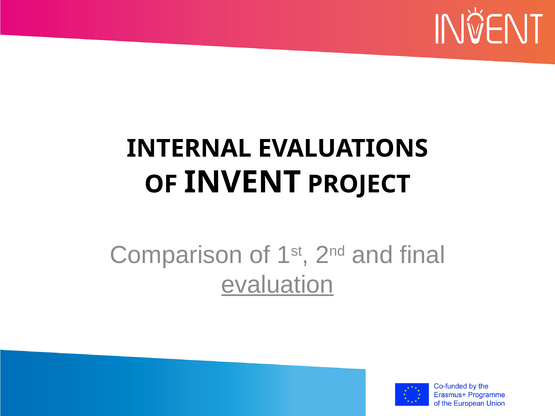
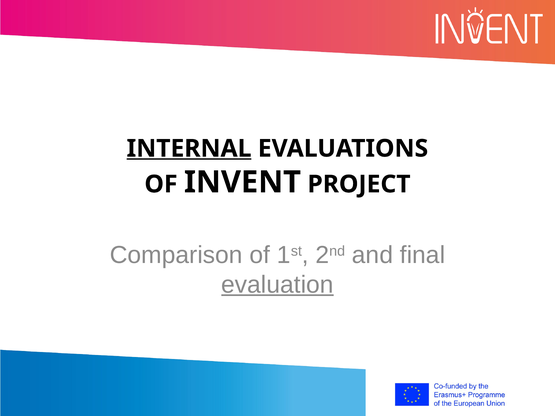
INTERNAL underline: none -> present (189, 149)
